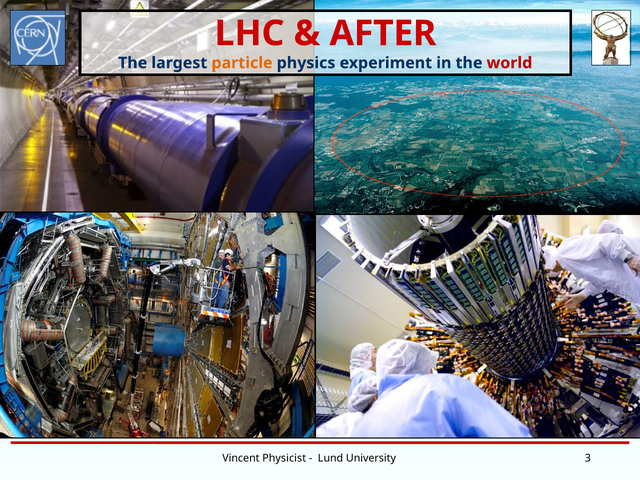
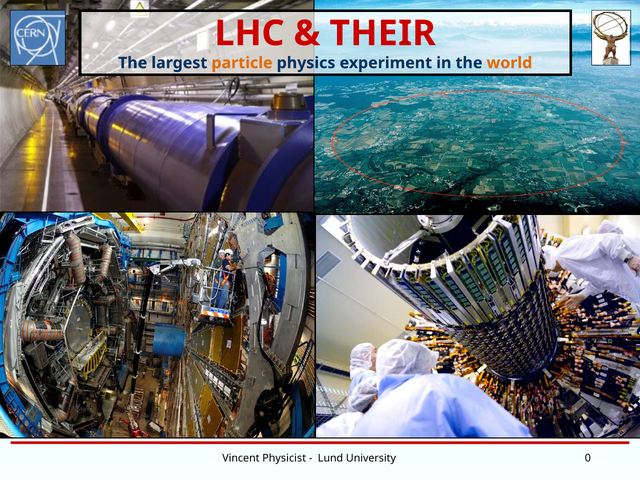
AFTER: AFTER -> THEIR (383, 33)
world colour: red -> orange (509, 63)
3: 3 -> 0 (588, 458)
